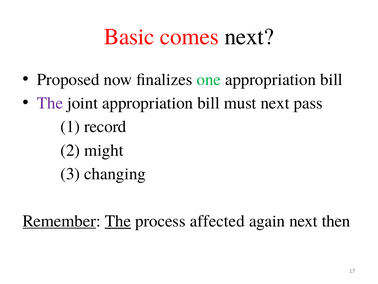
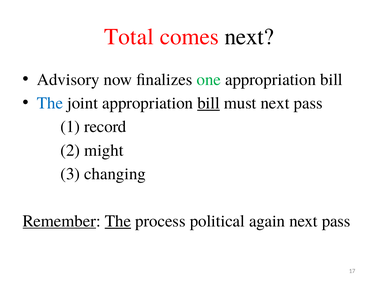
Basic: Basic -> Total (129, 37)
Proposed: Proposed -> Advisory (68, 79)
The colour: purple -> blue (50, 103)
bill underline: none -> present (208, 103)
affected: affected -> political (217, 221)
again next then: then -> pass (336, 221)
